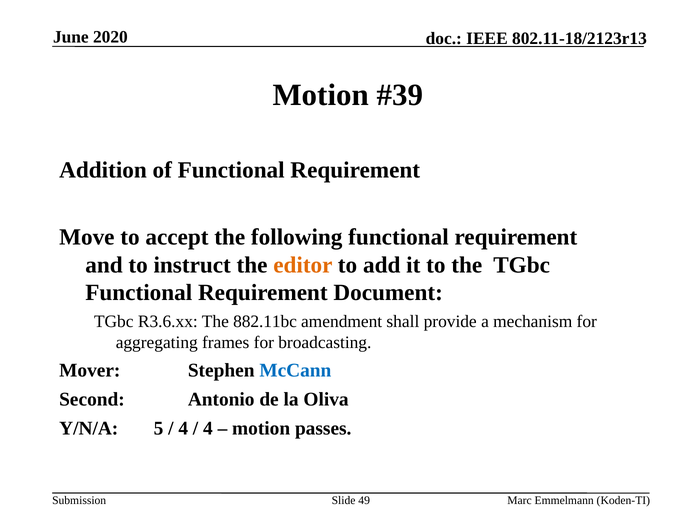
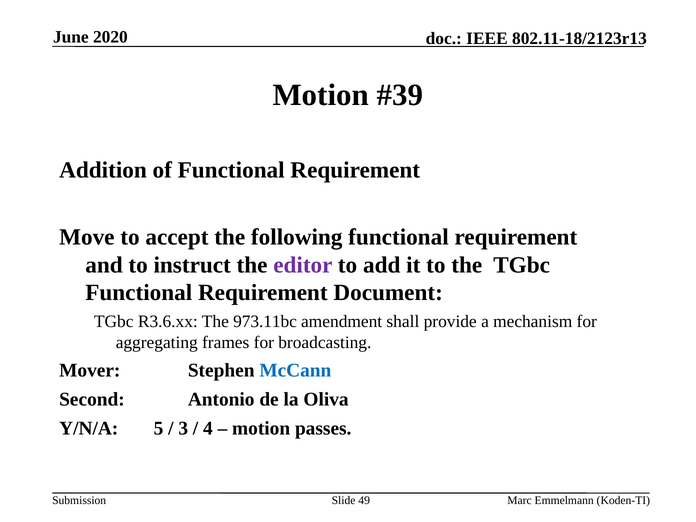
editor colour: orange -> purple (303, 265)
882.11bc: 882.11bc -> 973.11bc (265, 322)
4: 4 -> 3 (183, 429)
